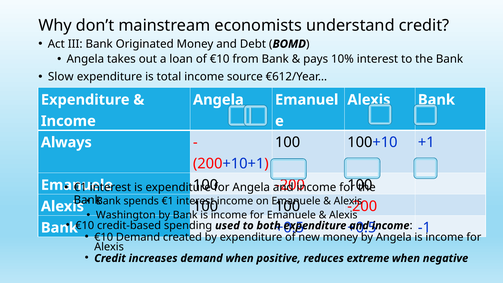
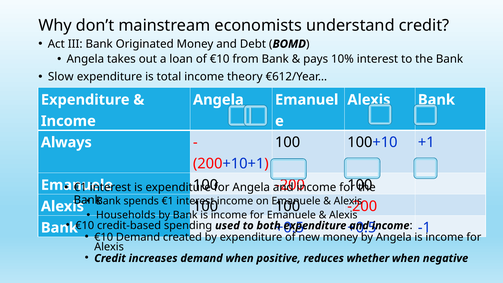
source: source -> theory (245, 77)
Washington: Washington -> Households (126, 215)
extreme: extreme -> whether (368, 258)
